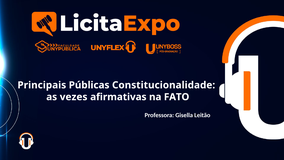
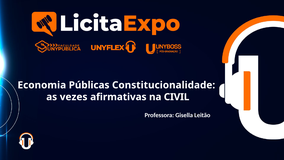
Principais: Principais -> Economia (42, 85)
FATO: FATO -> CIVIL (177, 97)
